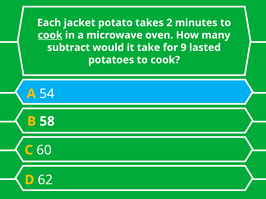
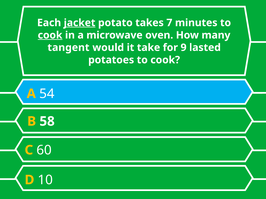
jacket underline: none -> present (80, 23)
2: 2 -> 7 (169, 23)
subtract: subtract -> tangent (68, 48)
62: 62 -> 10 (45, 180)
